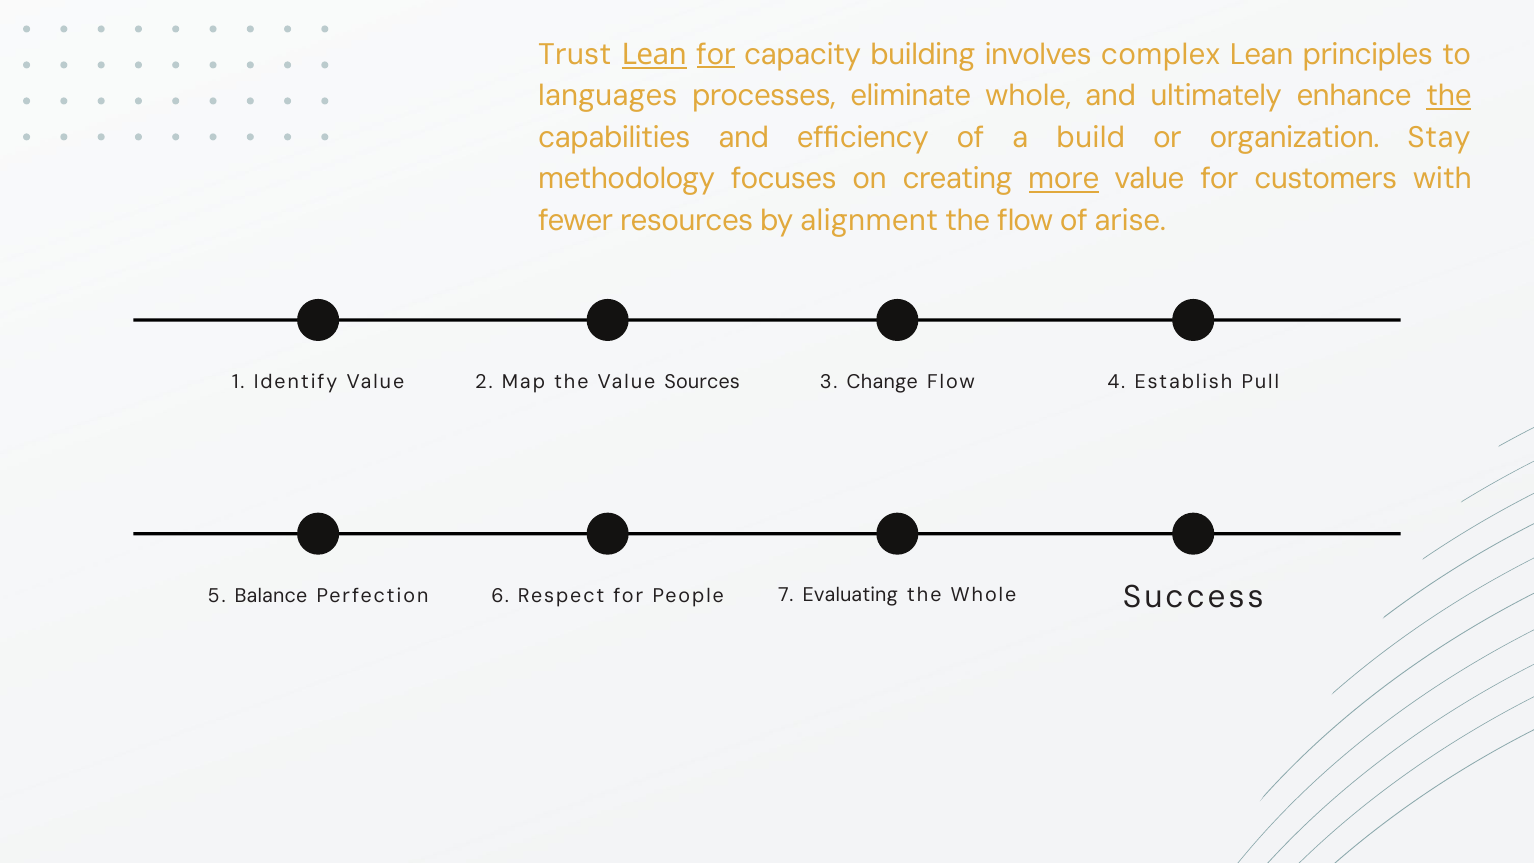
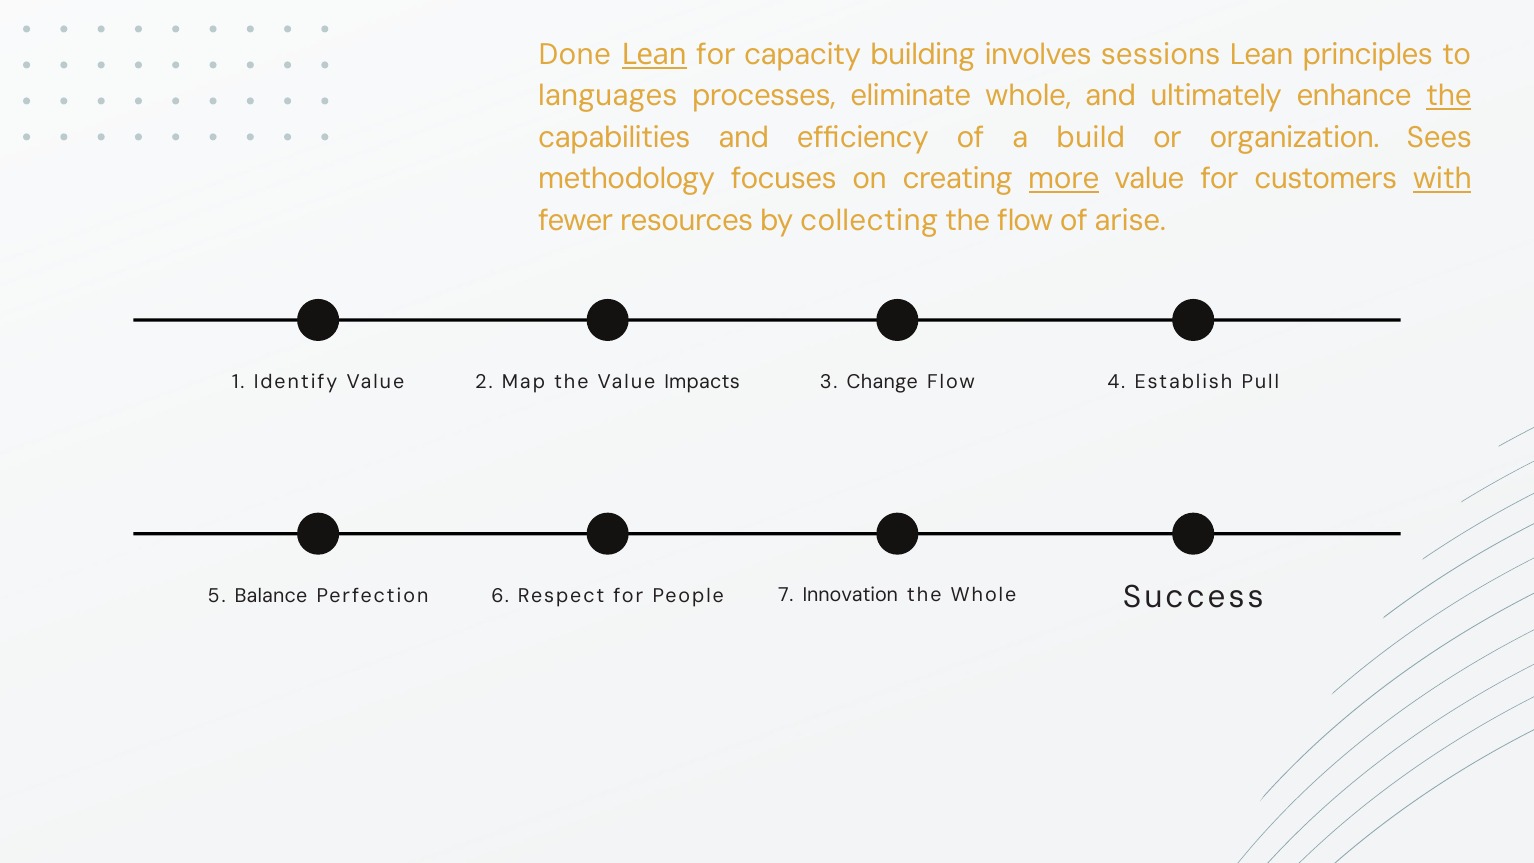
Trust: Trust -> Done (575, 54)
for underline: present -> none (716, 54)
complex: complex -> sessions (1161, 54)
Stay: Stay -> Sees (1439, 138)
with underline: none -> present (1442, 179)
alignment: alignment -> collecting (869, 221)
Sources: Sources -> Impacts (702, 382)
Evaluating: Evaluating -> Innovation (850, 595)
